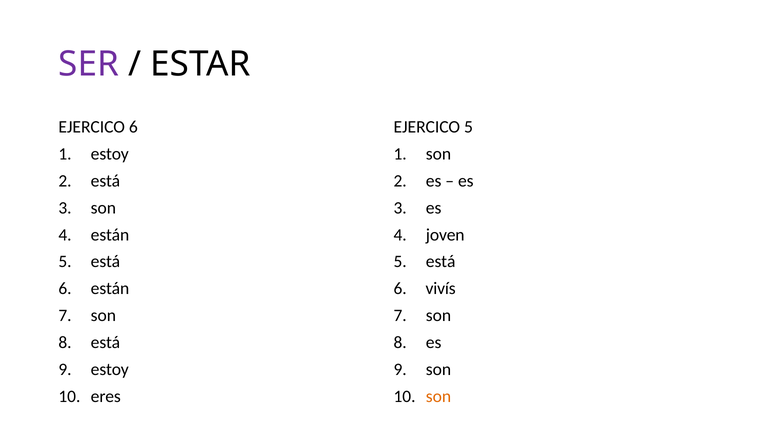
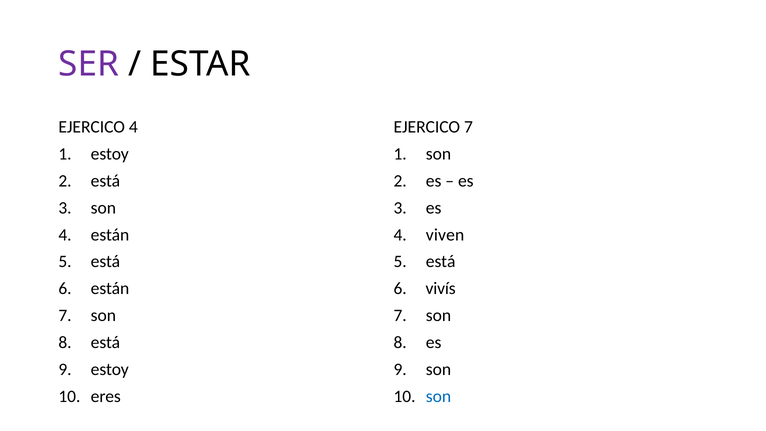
EJERCICO 6: 6 -> 4 (133, 127)
EJERCICO 5: 5 -> 7 (468, 127)
joven: joven -> viven (445, 235)
son colour: orange -> blue (438, 396)
